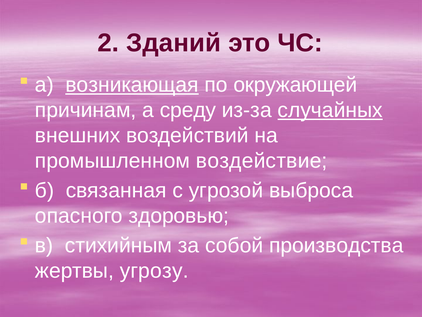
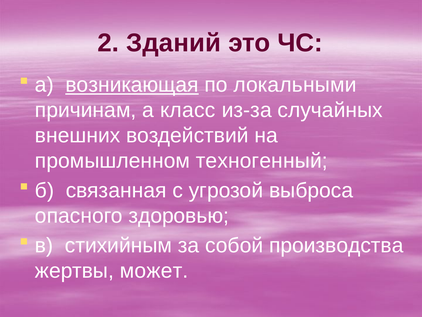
окружающей: окружающей -> локальными (295, 85)
среду: среду -> класс (188, 110)
случайных underline: present -> none (330, 110)
воздействие: воздействие -> техногенный (262, 161)
угрозу: угрозу -> может (154, 270)
